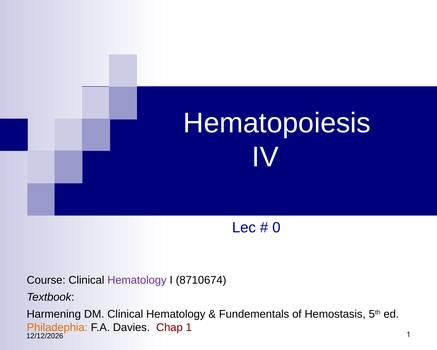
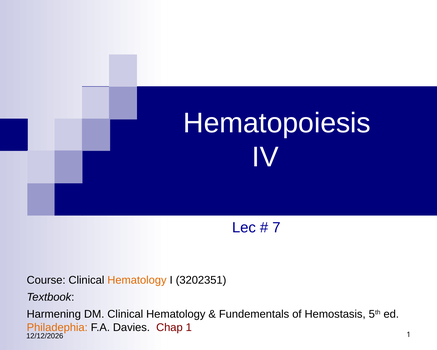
0: 0 -> 7 (276, 227)
Hematology colour: purple -> orange (137, 280)
8710674: 8710674 -> 3202351 (201, 280)
